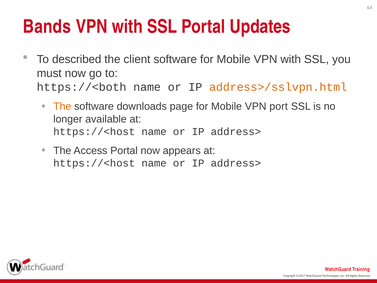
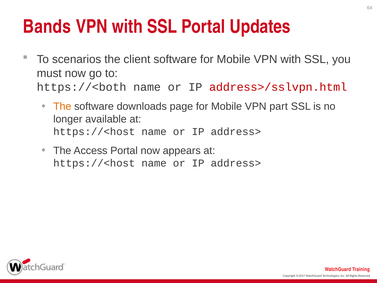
described: described -> scenarios (77, 59)
address>/sslvpn.html colour: orange -> red (278, 87)
port: port -> part (279, 106)
